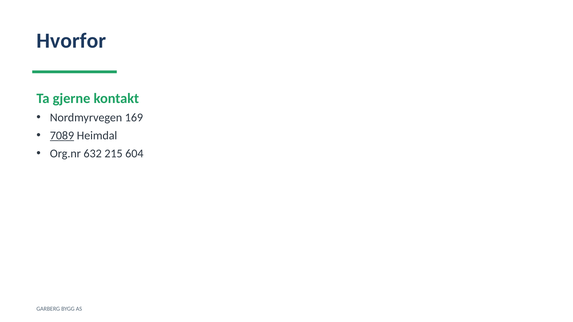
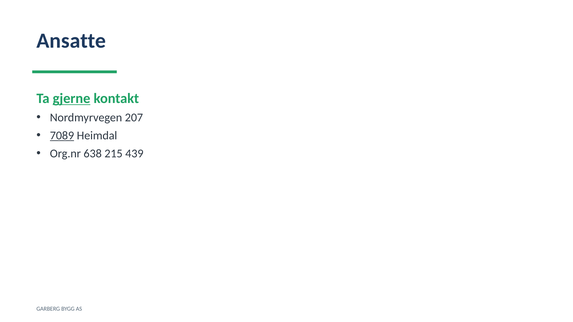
Hvorfor: Hvorfor -> Ansatte (71, 41)
gjerne underline: none -> present (72, 99)
169: 169 -> 207 (134, 118)
632: 632 -> 638 (93, 154)
604: 604 -> 439 (134, 154)
